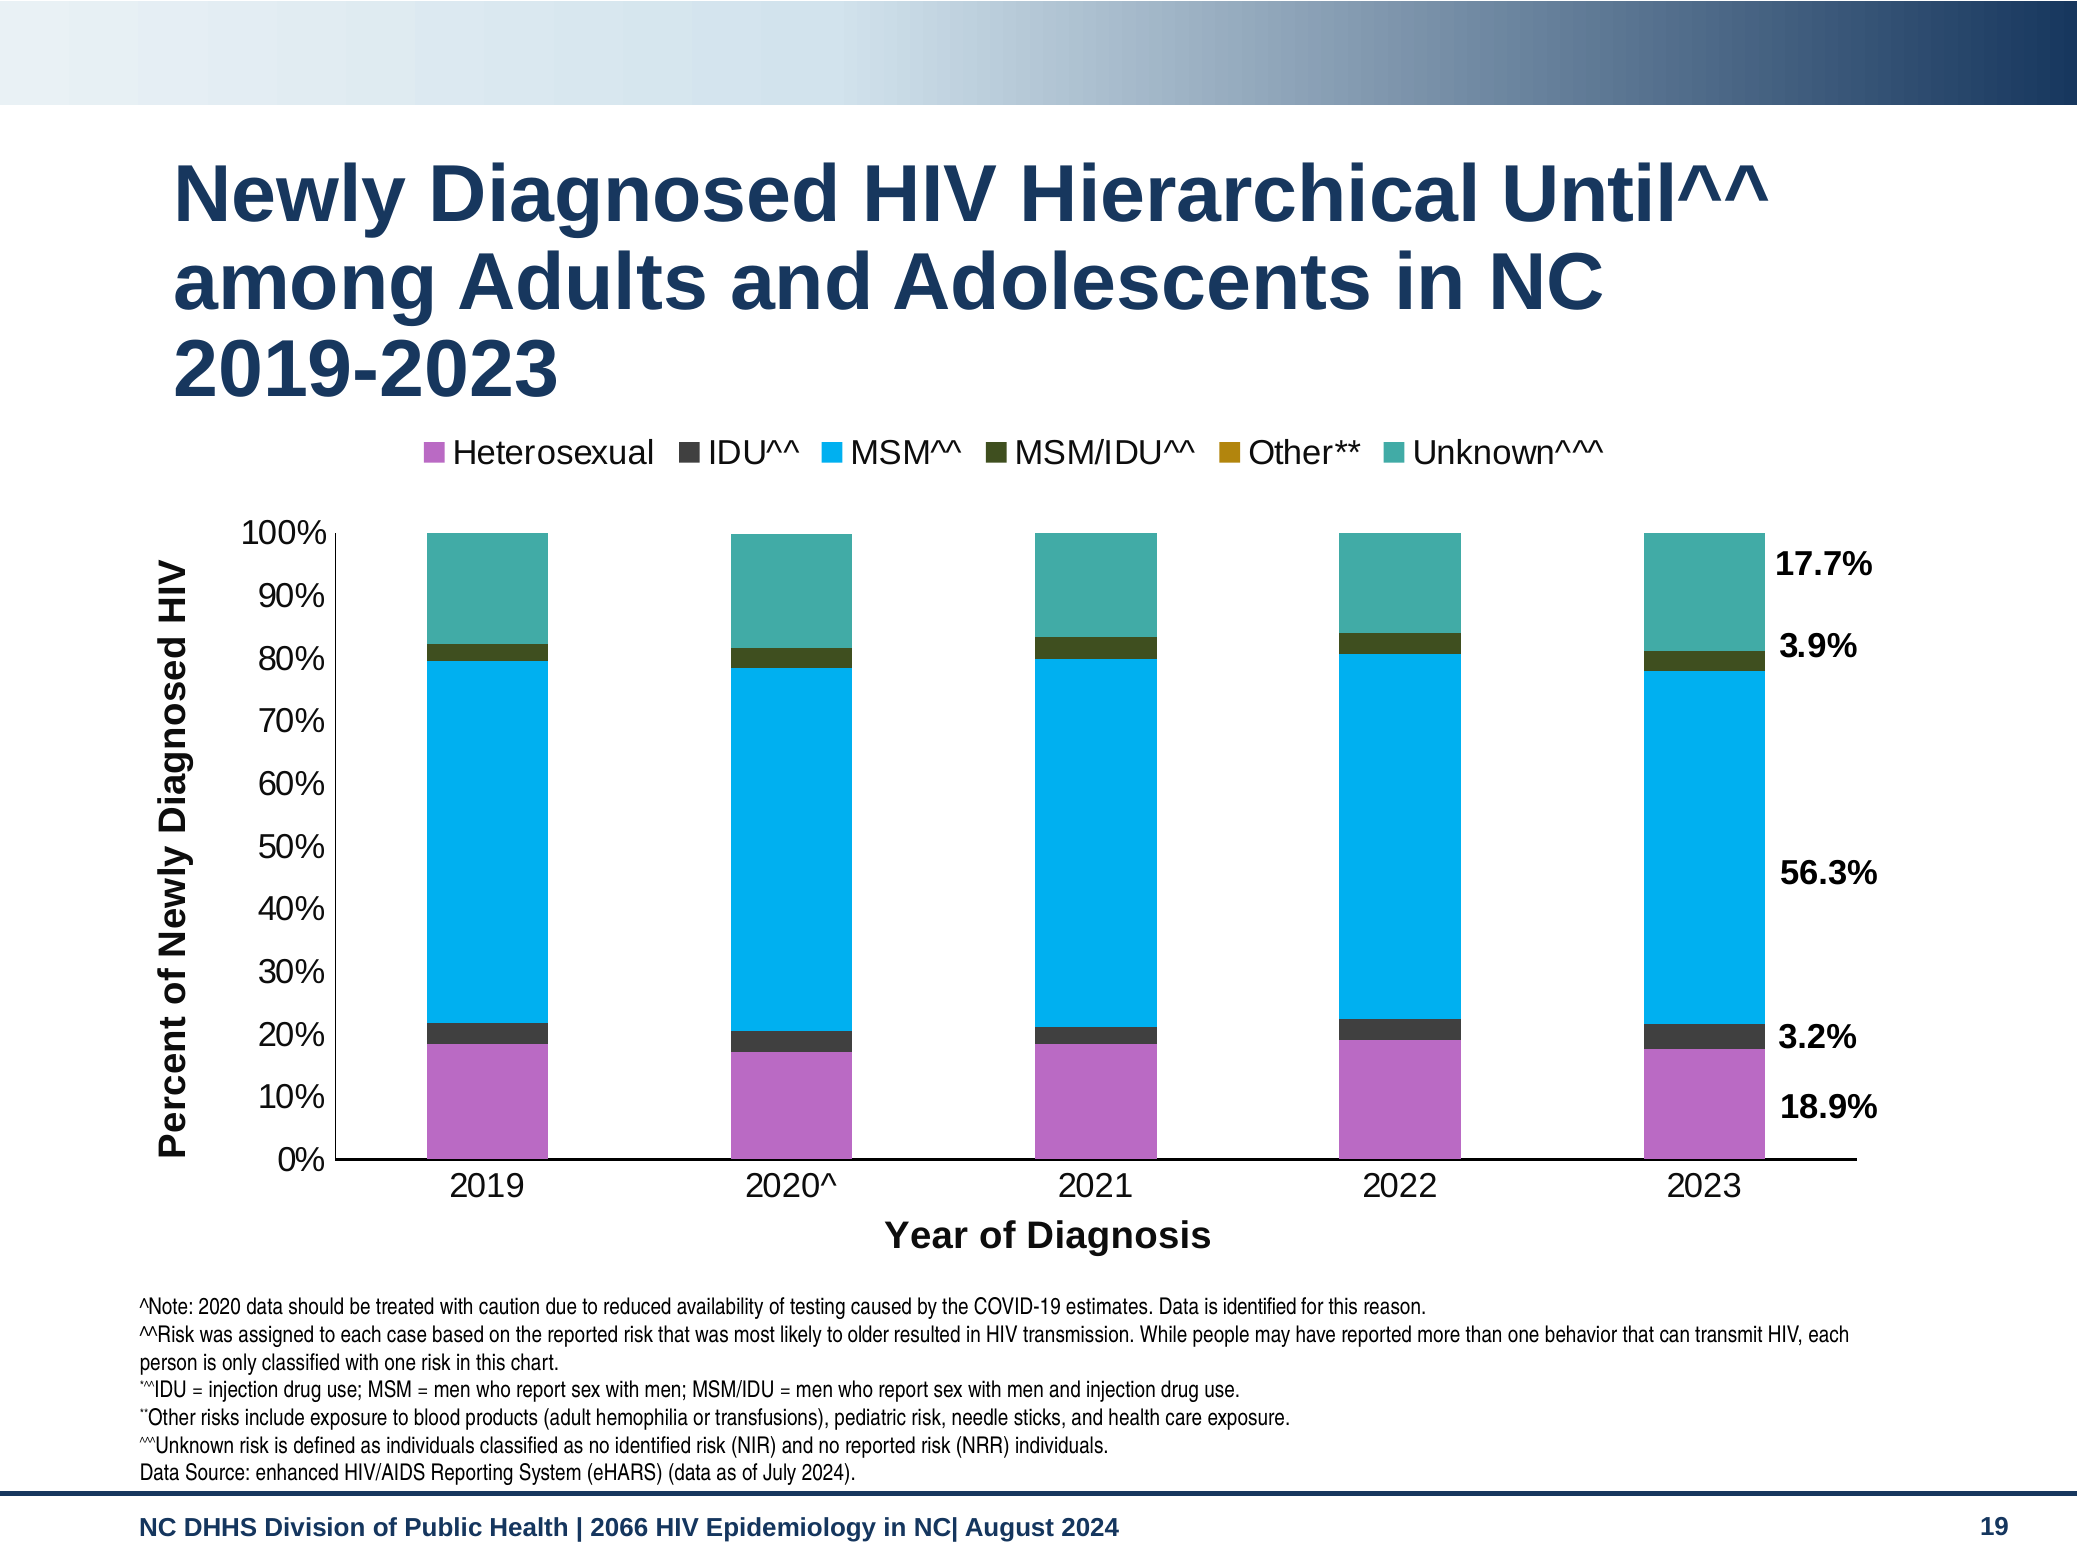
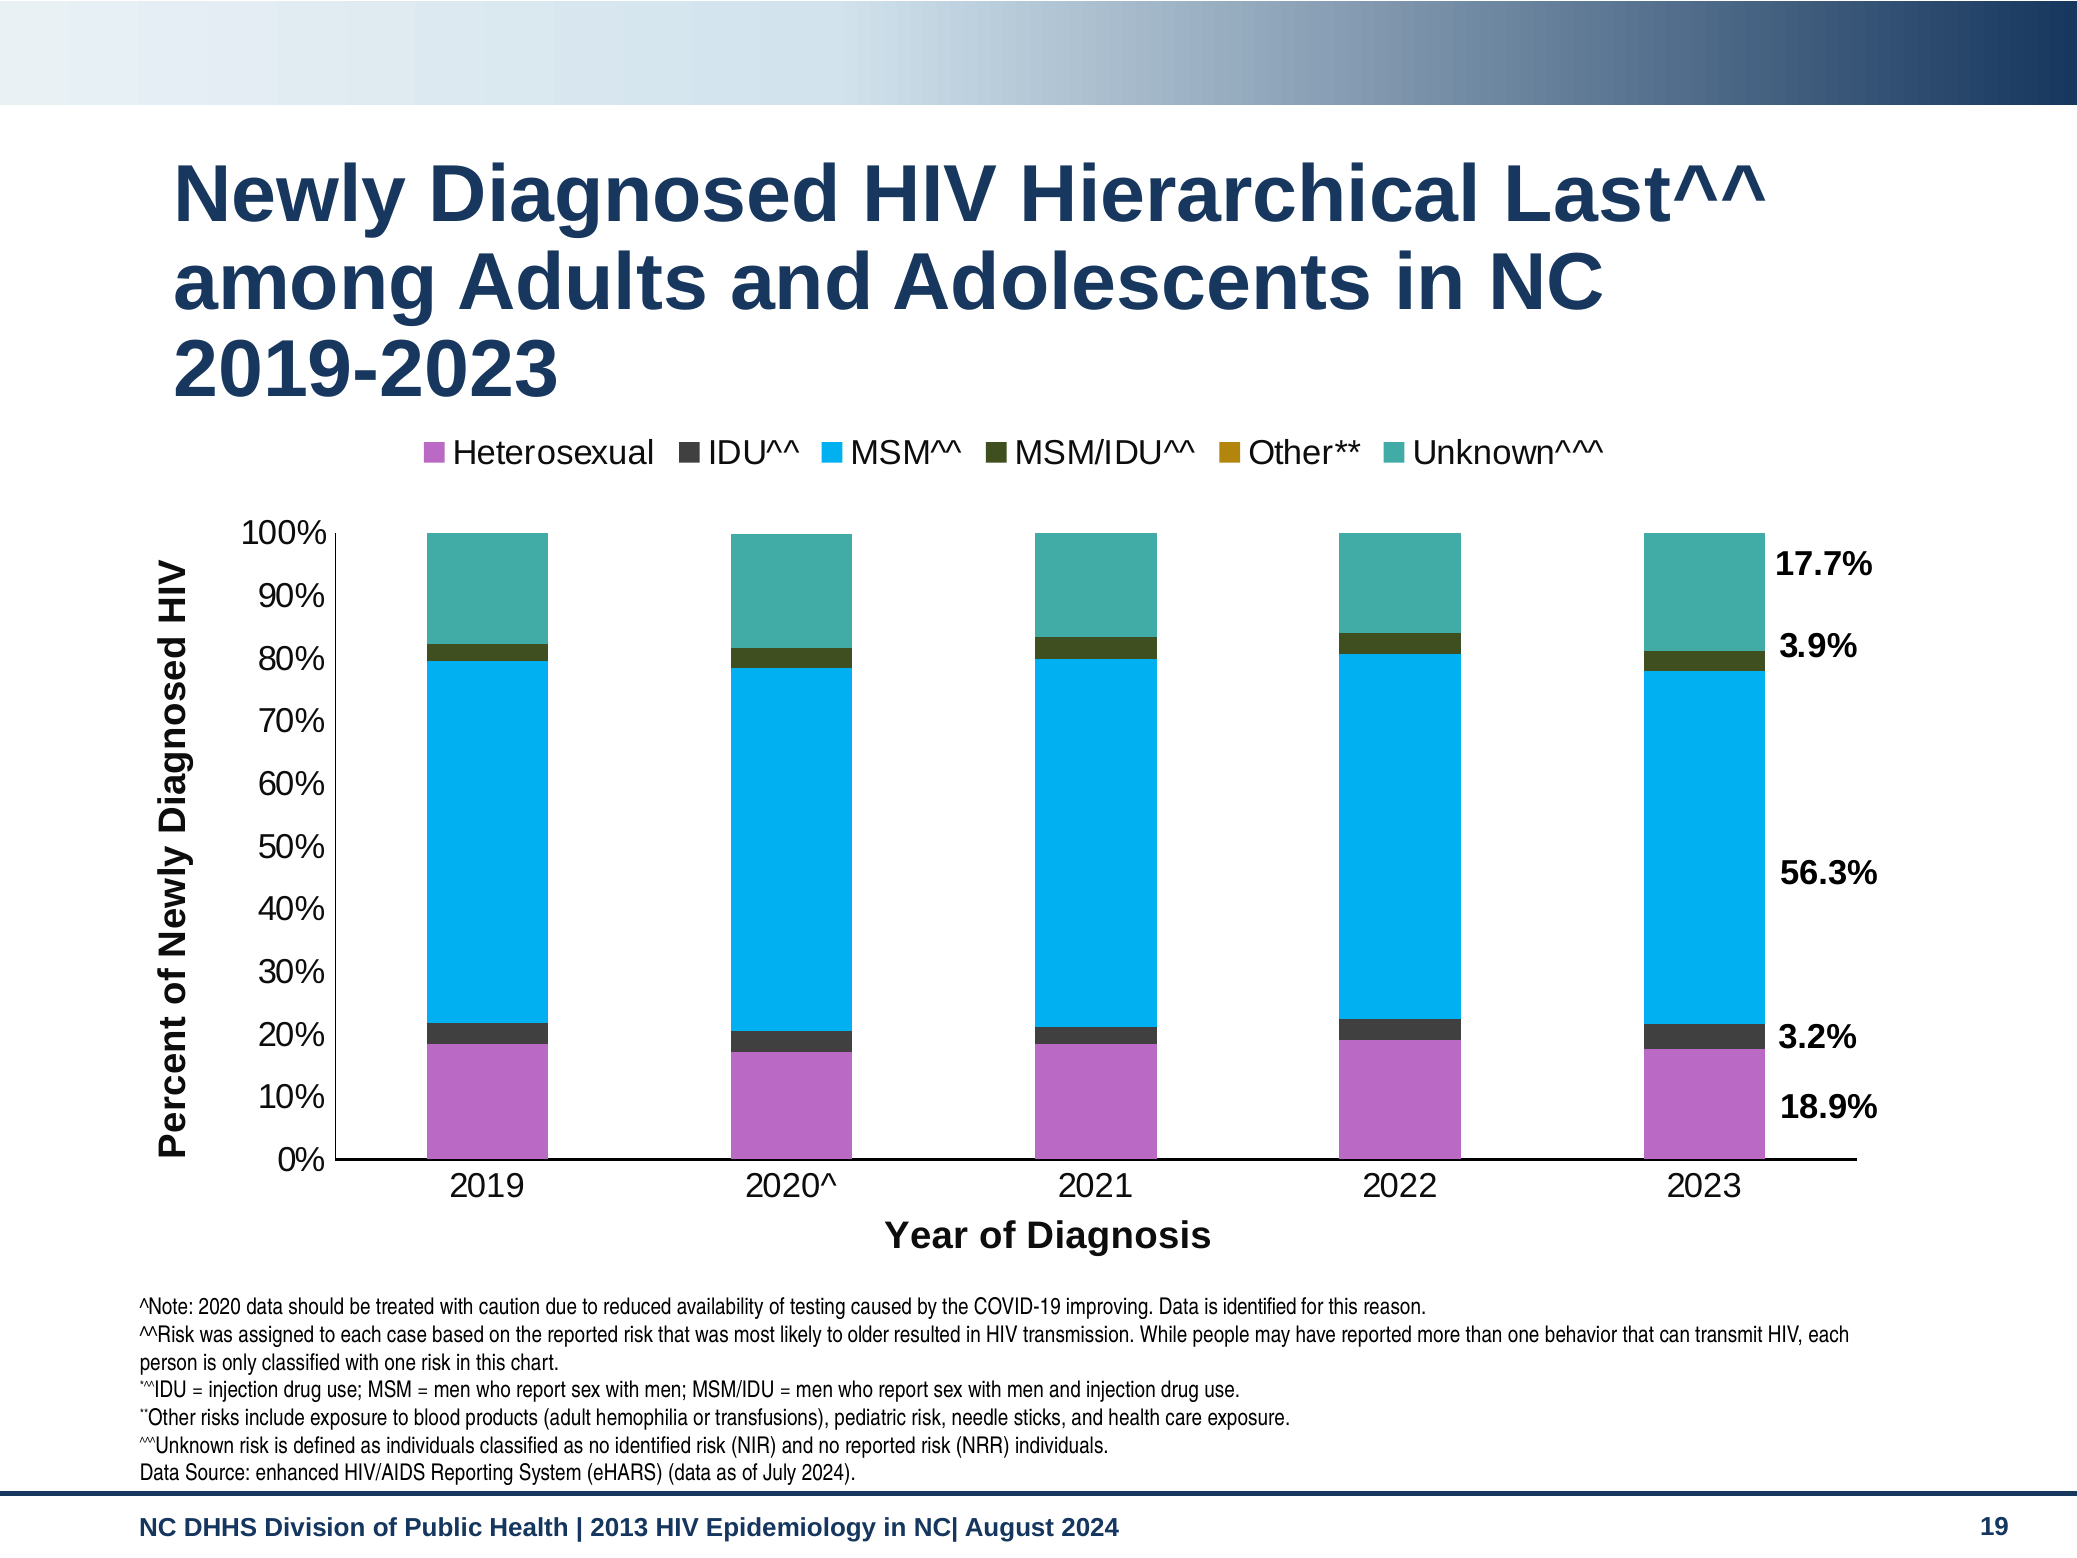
Until^^: Until^^ -> Last^^ (1635, 195)
estimates: estimates -> improving (1110, 1307)
2066: 2066 -> 2013 (619, 1528)
